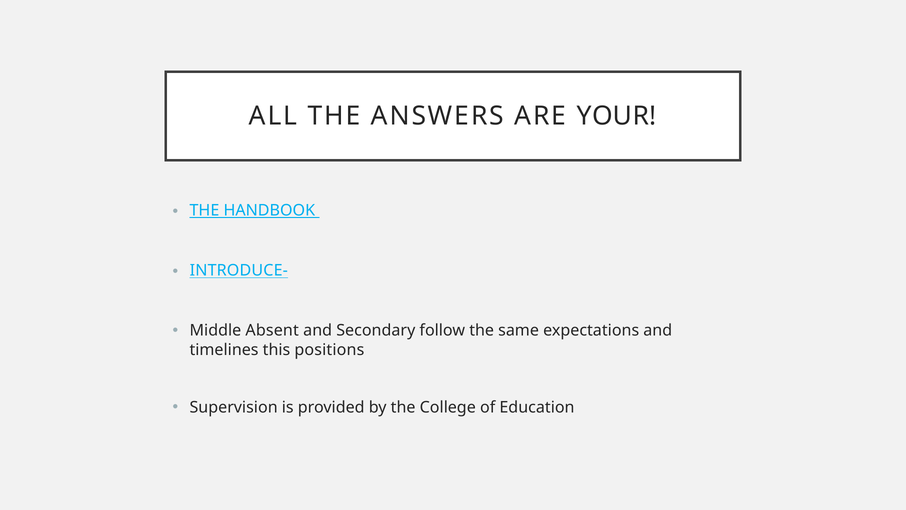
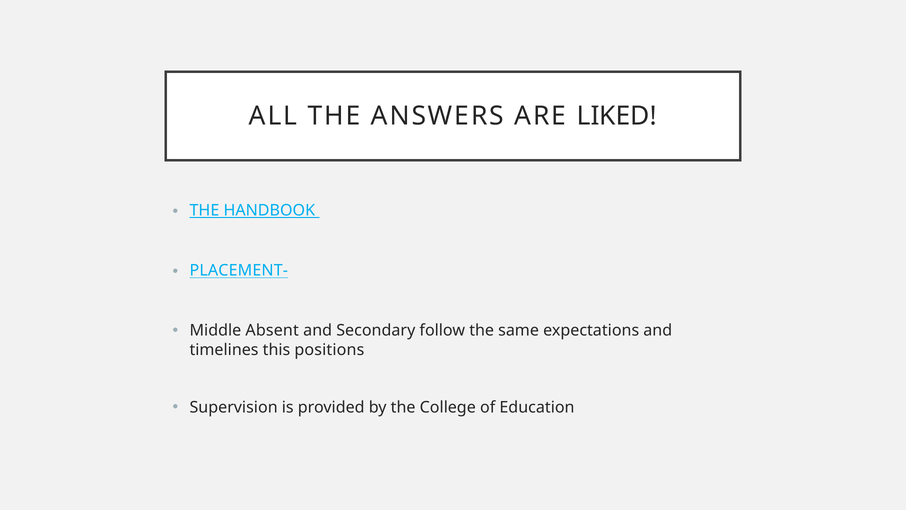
YOUR: YOUR -> LIKED (617, 116)
INTRODUCE-: INTRODUCE- -> PLACEMENT- (239, 270)
